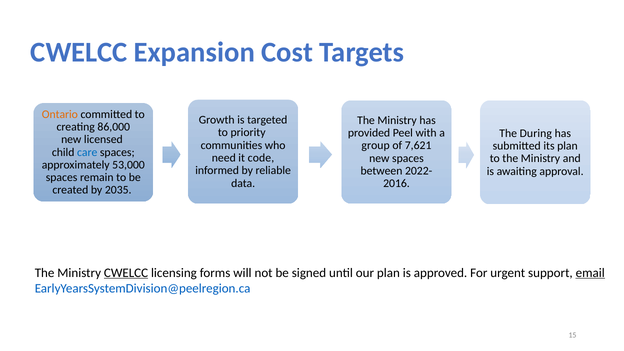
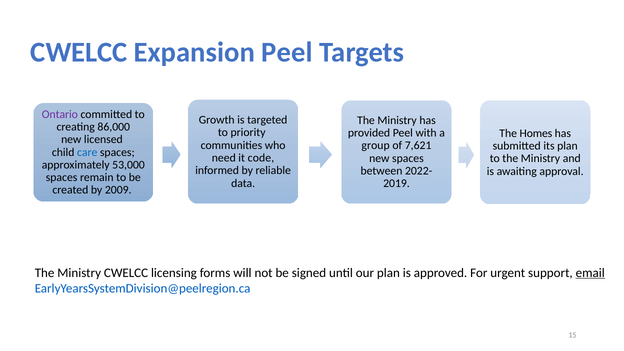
Expansion Cost: Cost -> Peel (287, 52)
Ontario colour: orange -> purple (60, 114)
During: During -> Homes (536, 133)
2016: 2016 -> 2019 (396, 183)
2035: 2035 -> 2009 (118, 190)
CWELCC underline: present -> none (126, 273)
